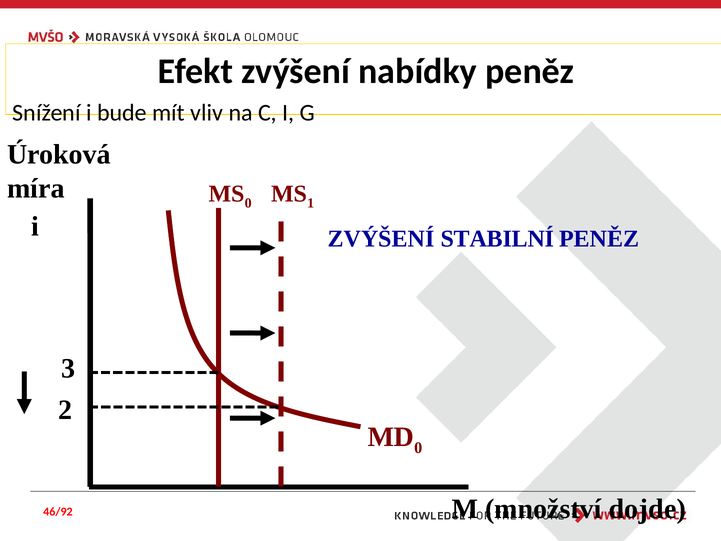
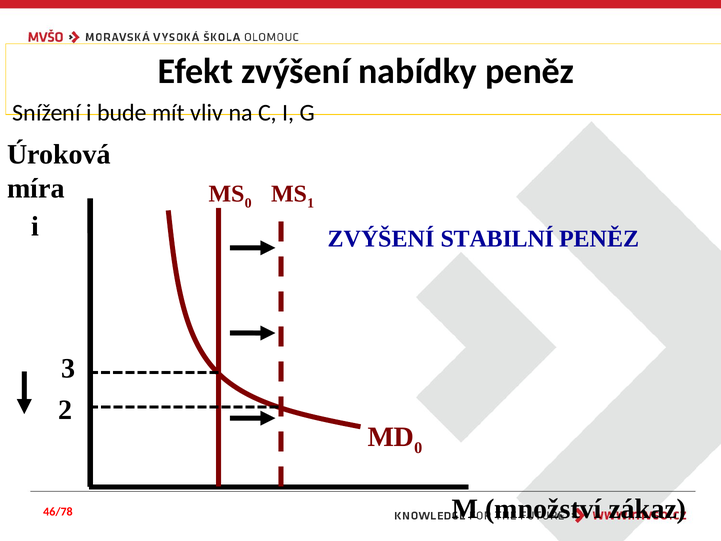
dojde: dojde -> zákaz (647, 509)
46/92: 46/92 -> 46/78 (58, 512)
